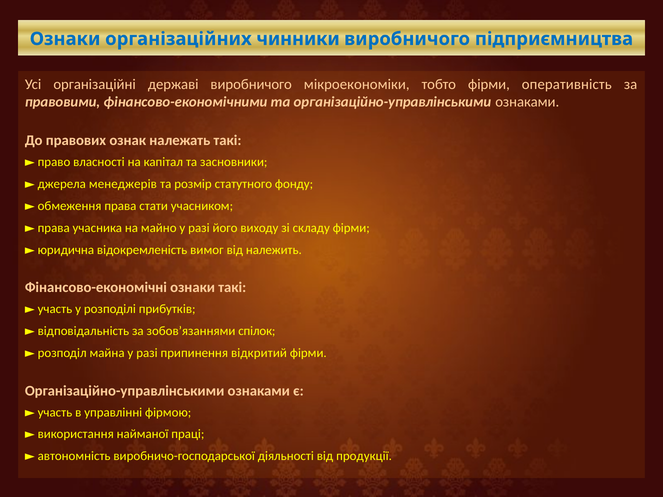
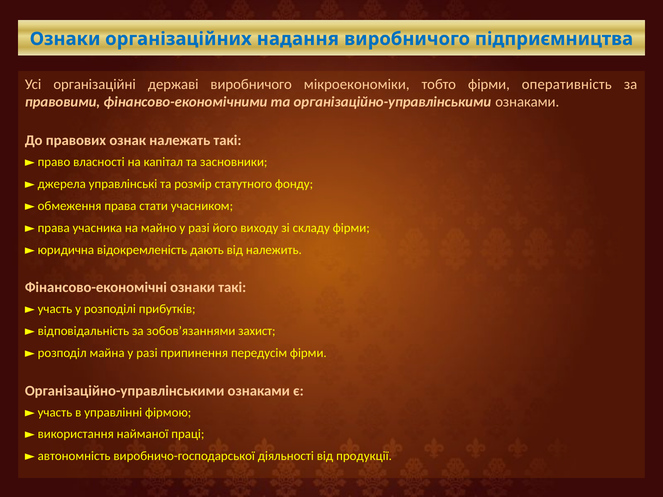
чинники: чинники -> надання (298, 39)
менеджерів: менеджерів -> управлінські (123, 184)
вимог: вимог -> дають (207, 250)
спілок: спілок -> захист (257, 331)
відкритий: відкритий -> передусім (259, 353)
